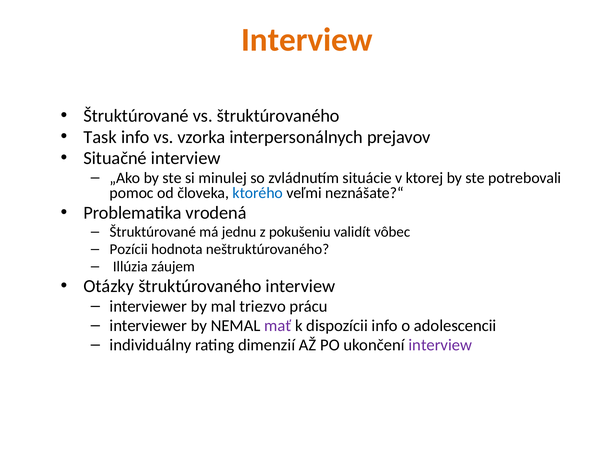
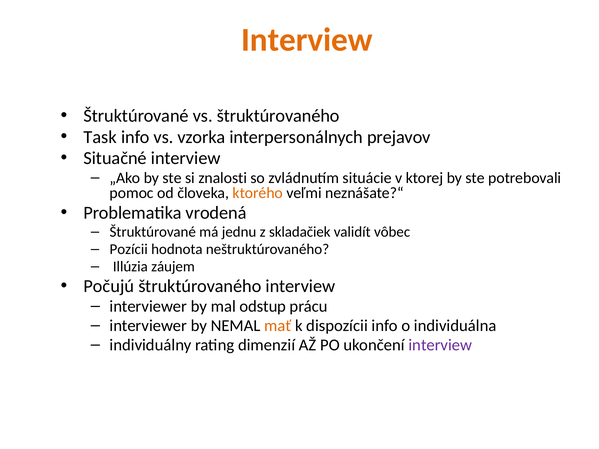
minulej: minulej -> znalosti (223, 178)
ktorého colour: blue -> orange (258, 193)
pokušeniu: pokušeniu -> skladačiek (300, 232)
Otázky: Otázky -> Počujú (109, 286)
triezvo: triezvo -> odstup (263, 307)
mať colour: purple -> orange (278, 326)
adolescencii: adolescencii -> individuálna (455, 326)
